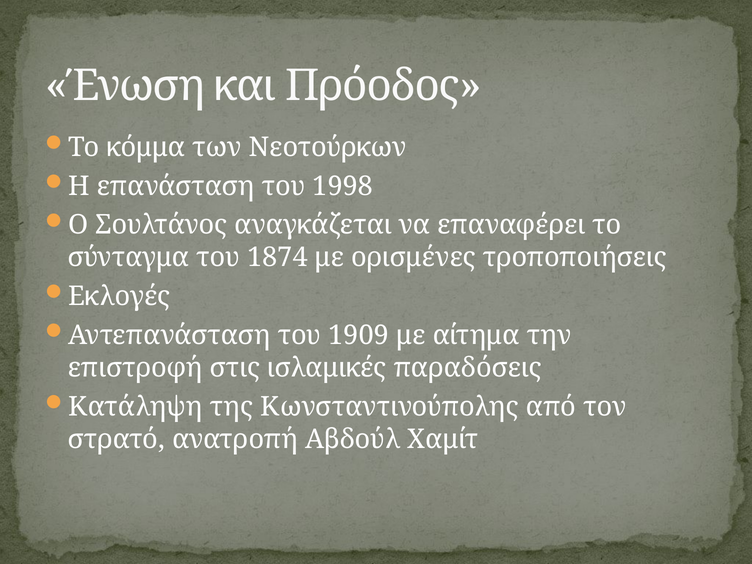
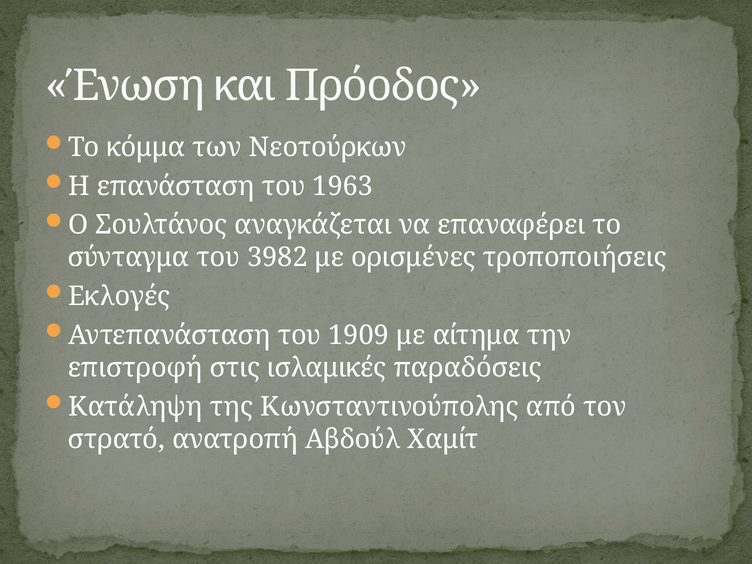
1998: 1998 -> 1963 (343, 186)
1874: 1874 -> 3982 (277, 257)
